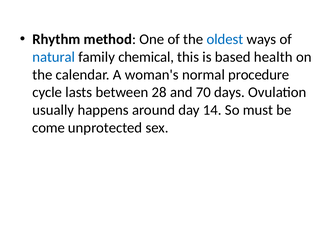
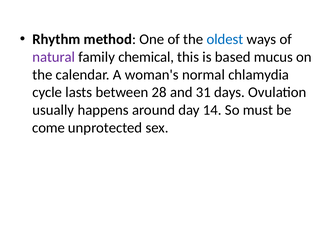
natural colour: blue -> purple (54, 57)
health: health -> mucus (273, 57)
procedure: procedure -> chlamydia (259, 75)
70: 70 -> 31 (203, 92)
